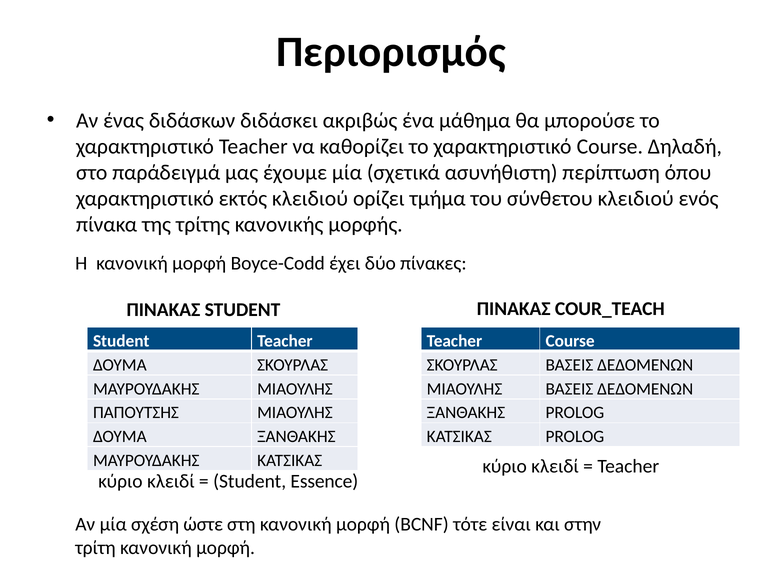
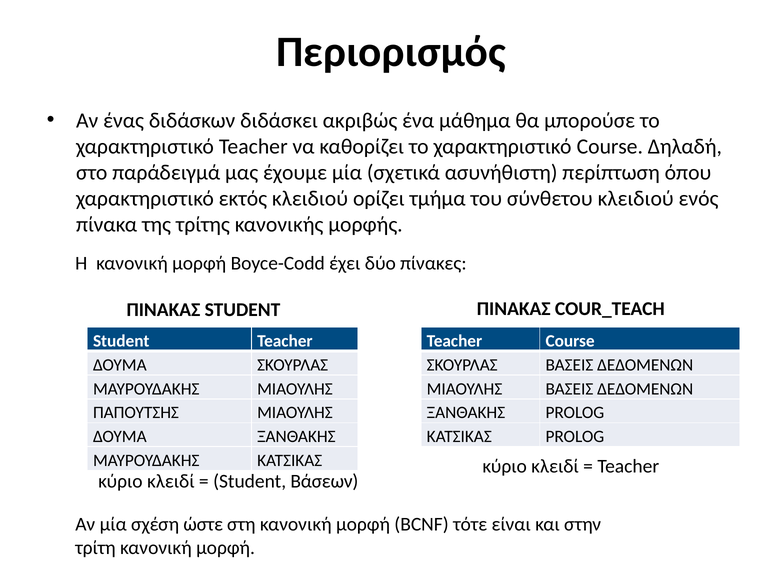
Essence: Essence -> Βάσεων (324, 482)
